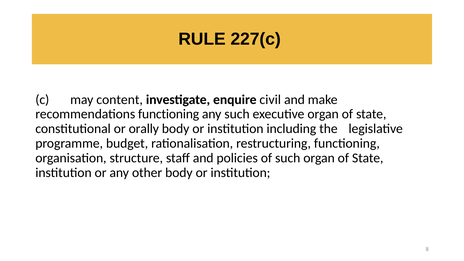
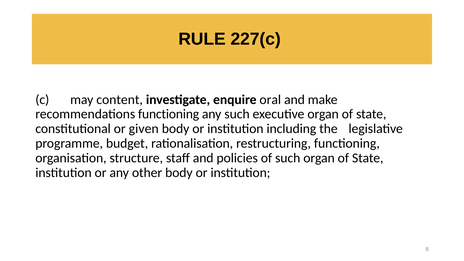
civil: civil -> oral (270, 100)
orally: orally -> given (144, 129)
